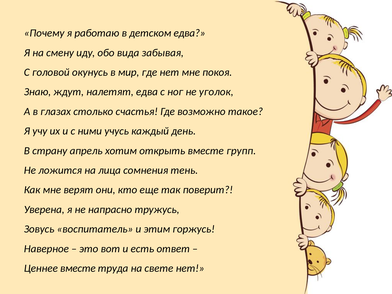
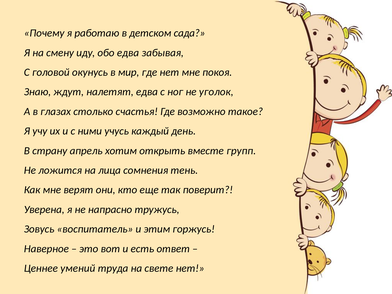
детском едва: едва -> сада (189, 33)
обо вида: вида -> едва (128, 53)
Ценнее вместе: вместе -> умений (78, 268)
